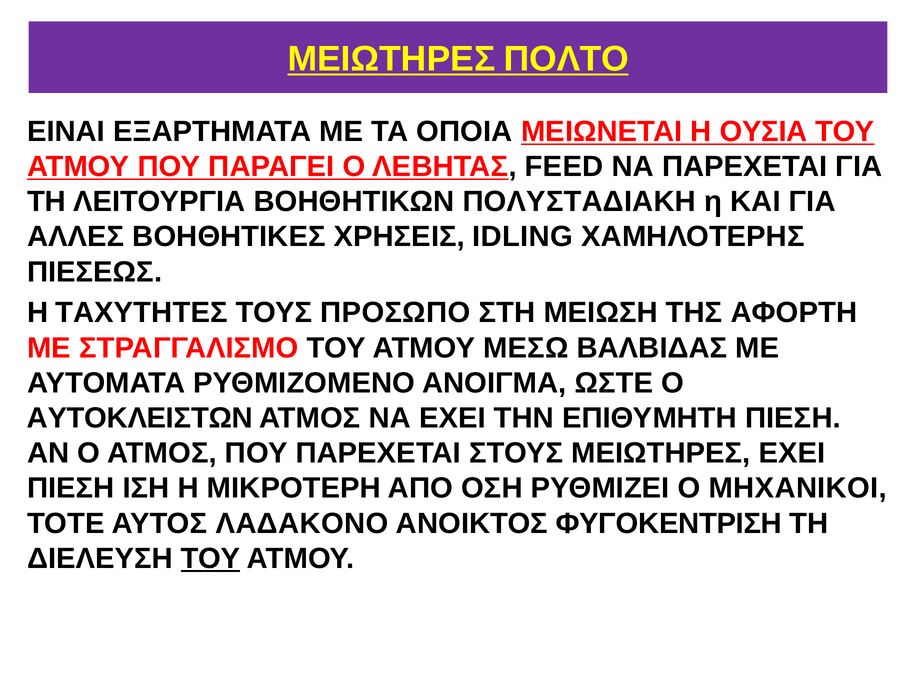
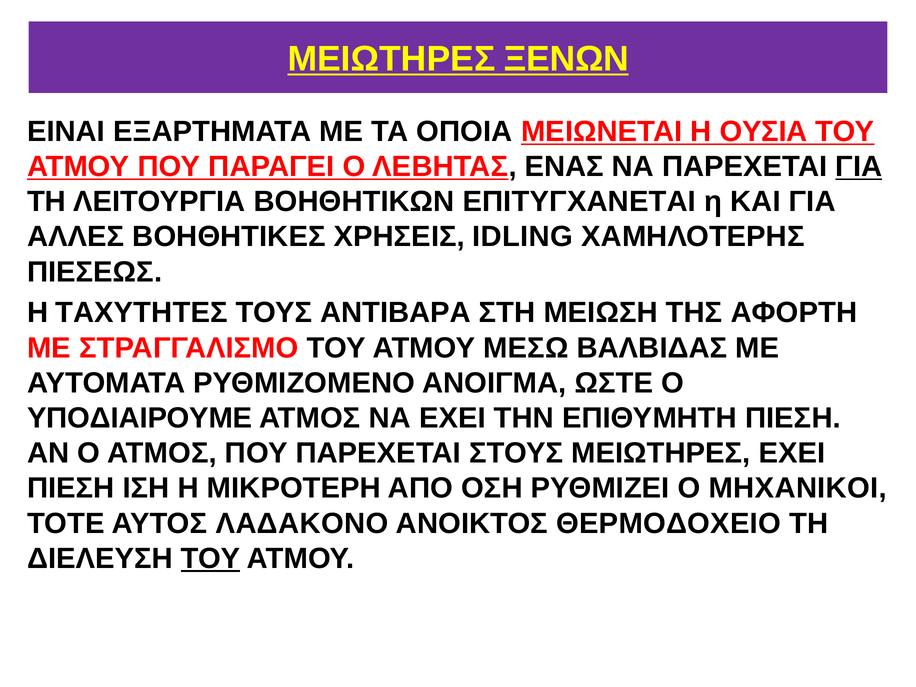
ΠΟΛΤΟ: ΠΟΛΤΟ -> ΞΕΝΩΝ (566, 59)
FEED: FEED -> ΕΝΑΣ (564, 167)
ΓΙΑ underline: none -> present (859, 167)
ΠΟΛΥΣΤΑΔΙΑΚΗ: ΠΟΛΥΣΤΑΔΙΑΚΗ -> ΕΠΙΤΥΓΧΑΝΕΤΑΙ (579, 202)
ΠΡΟΣΩΠΟ: ΠΡΟΣΩΠΟ -> ΑΝΤΙΒΑΡΑ (396, 313)
ΑΥΤΟΚΛΕΙΣΤΩΝ: ΑΥΤΟΚΛΕΙΣΤΩΝ -> ΥΠΟΔΙΑΙΡΟΥΜΕ (140, 418)
ΦΥΓΟΚΕΝΤΡΙΣΗ: ΦΥΓΟΚΕΝΤΡΙΣΗ -> ΘΕΡΜΟΔΟΧΕΙΟ (669, 523)
